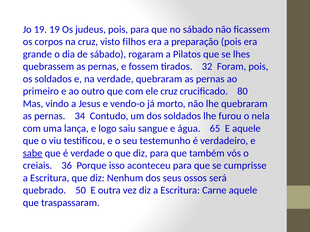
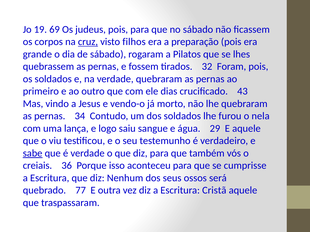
19 19: 19 -> 69 (55, 30)
cruz underline: none -> present (88, 42)
ele cruz: cruz -> dias (169, 92)
80: 80 -> 43 (242, 92)
65: 65 -> 29 (215, 129)
50: 50 -> 77 (81, 191)
Carne: Carne -> Cristã (214, 191)
